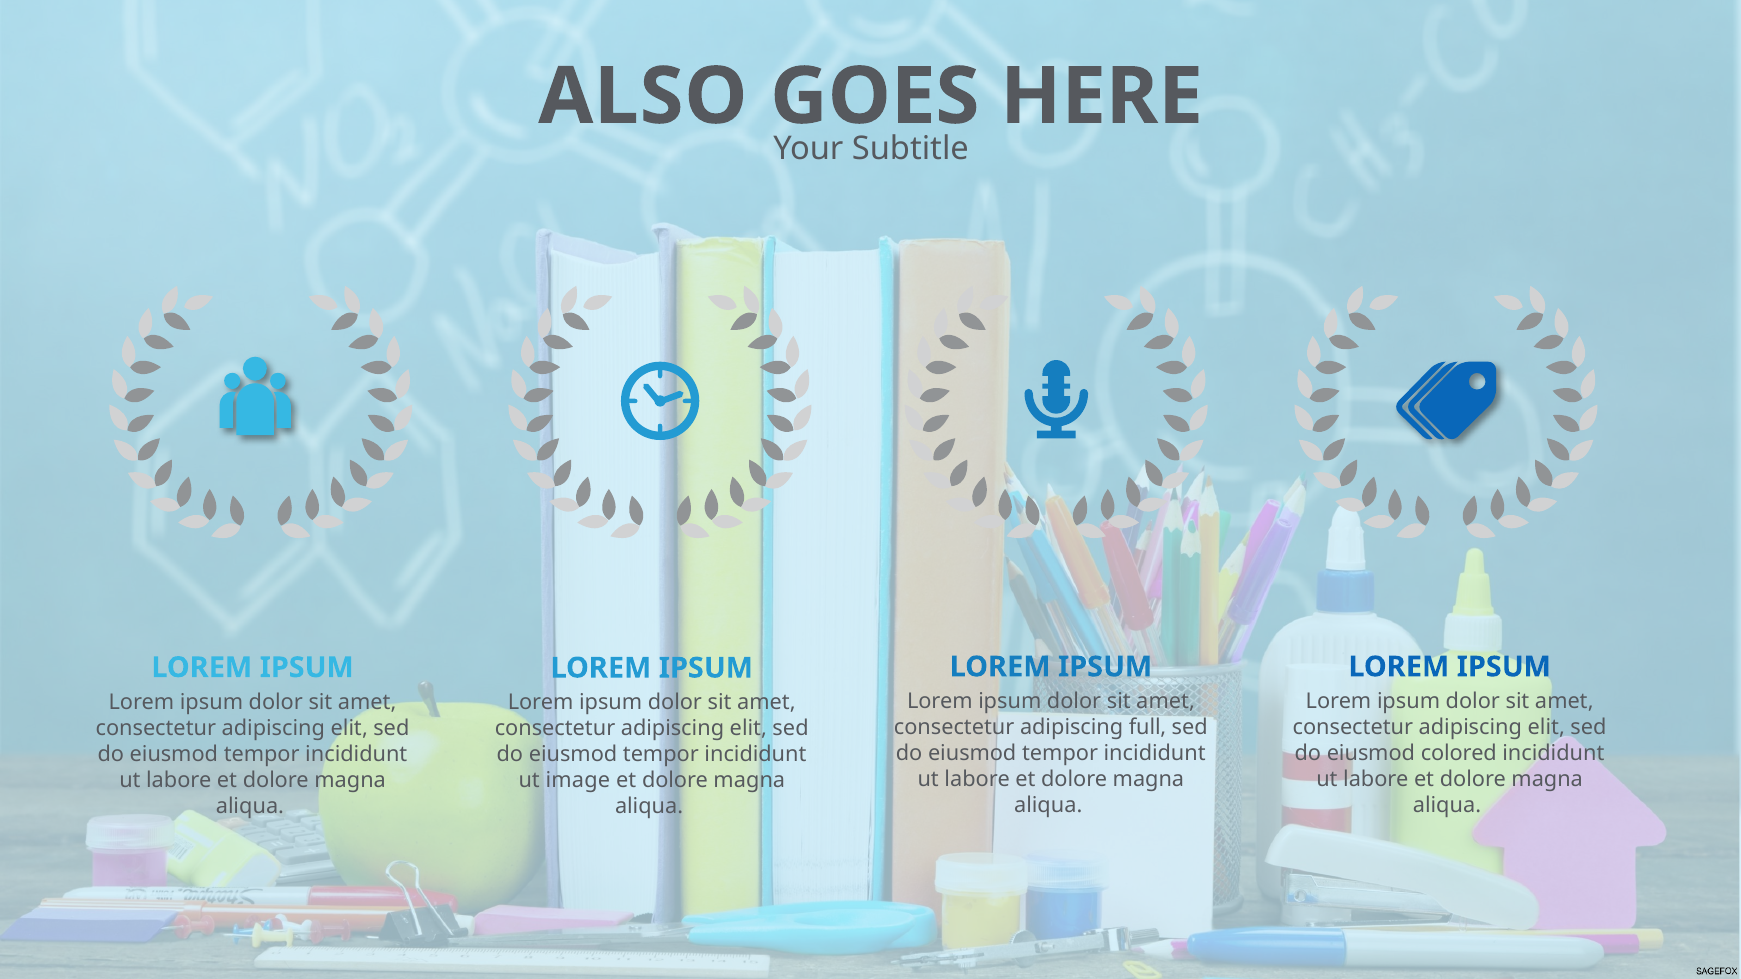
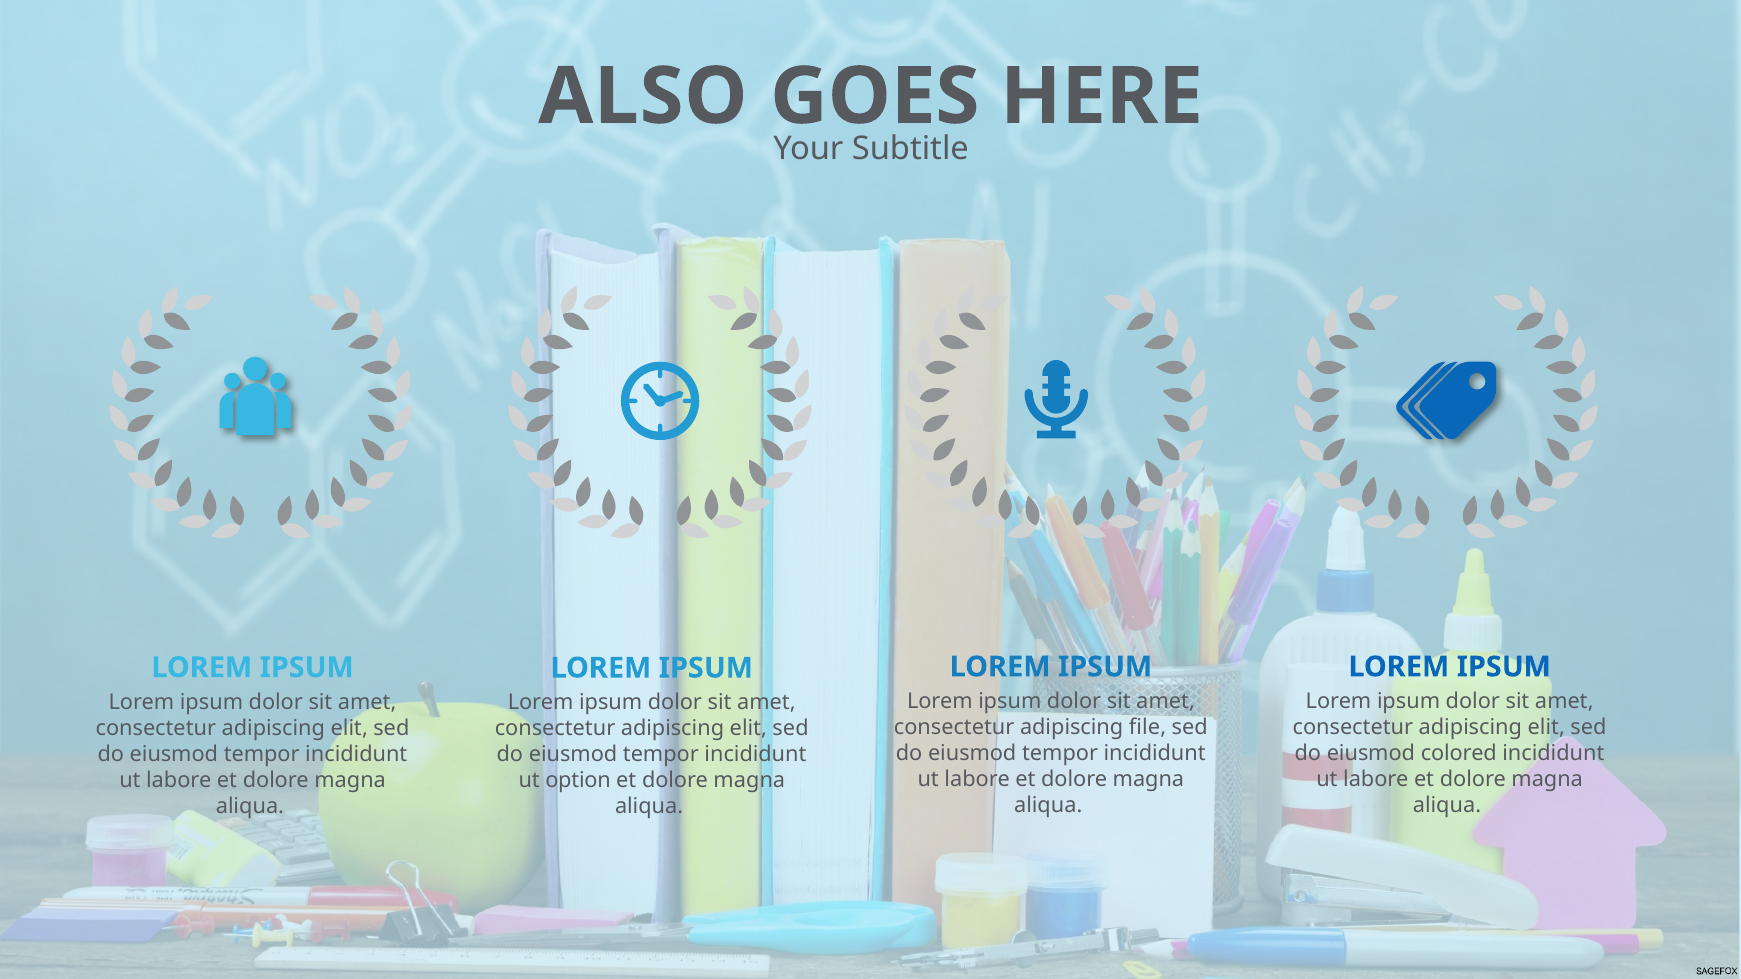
full: full -> file (1147, 727)
image: image -> option (578, 781)
